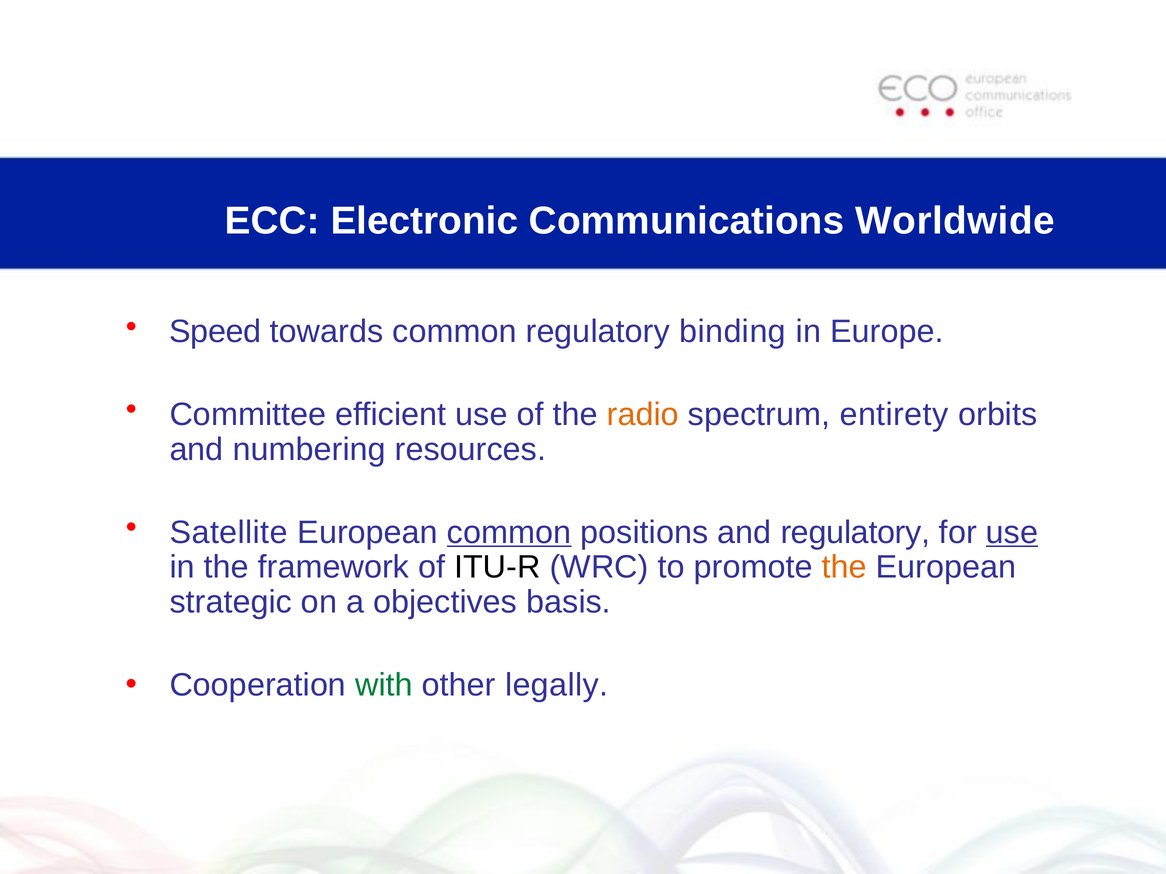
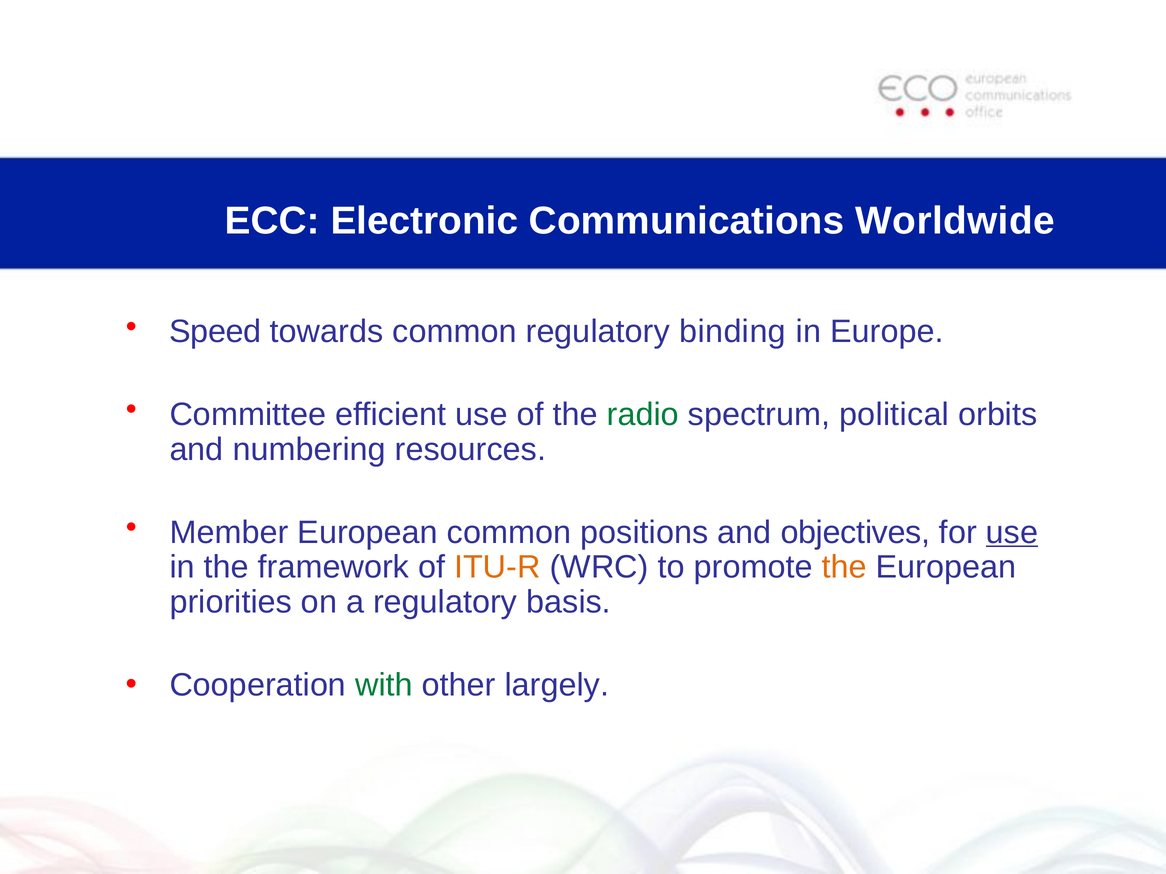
radio colour: orange -> green (643, 415)
entirety: entirety -> political (894, 415)
Satellite: Satellite -> Member (229, 533)
common underline: present -> none (509, 533)
and regulatory: regulatory -> objectives (855, 533)
ITU-R colour: black -> orange (497, 568)
strategic: strategic -> priorities (231, 603)
a objectives: objectives -> regulatory (445, 603)
legally: legally -> largely (557, 686)
